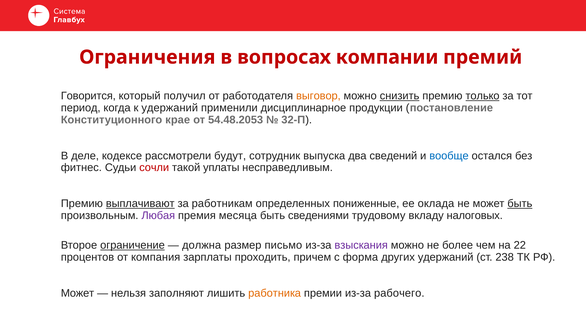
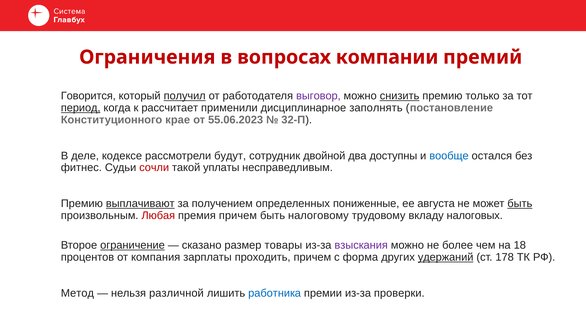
получил underline: none -> present (185, 96)
выговор colour: orange -> purple (318, 96)
только underline: present -> none (482, 96)
период underline: none -> present (81, 108)
к удержаний: удержаний -> рассчитает (170, 108)
продукции: продукции -> заполнять (376, 108)
54.48.2053: 54.48.2053 -> 55.06.2023 (236, 120)
выпуска: выпуска -> двойной (324, 156)
сведений: сведений -> доступны (393, 156)
работникам: работникам -> получением (222, 203)
оклада: оклада -> августа (436, 203)
Любая colour: purple -> red (158, 215)
премия месяца: месяца -> причем (238, 215)
сведениями: сведениями -> налоговому (318, 215)
должна: должна -> сказано (202, 245)
письмо: письмо -> товары (283, 245)
22: 22 -> 18 (520, 245)
удержаний underline: none -> present (446, 257)
238: 238 -> 178 (505, 257)
Может: Может -> Метод (77, 293)
заполняют: заполняют -> различной (176, 293)
работника colour: orange -> blue (275, 293)
рабочего: рабочего -> проверки (399, 293)
